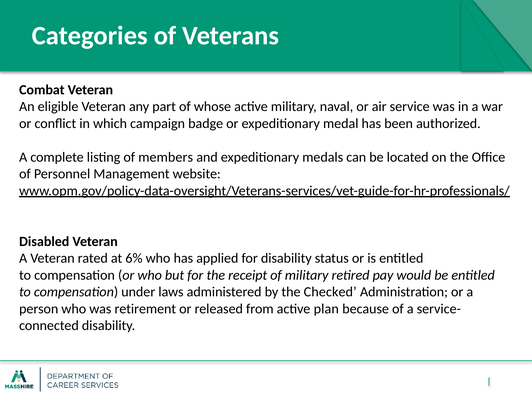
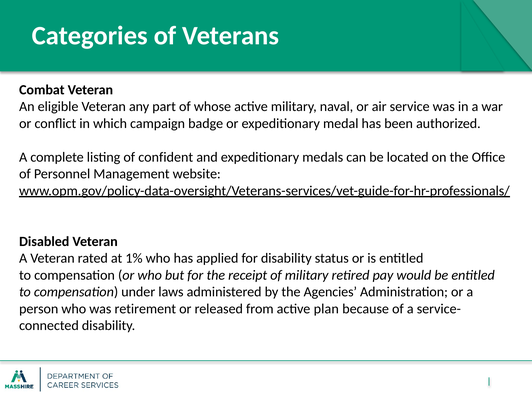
members: members -> confident (166, 157)
6%: 6% -> 1% (134, 258)
Checked: Checked -> Agencies (330, 292)
